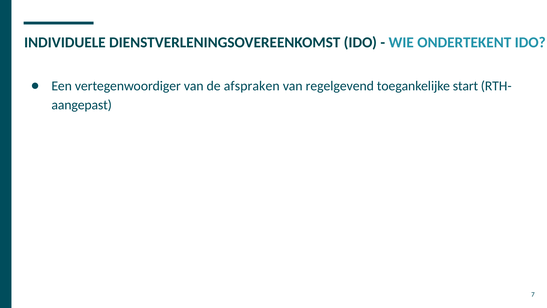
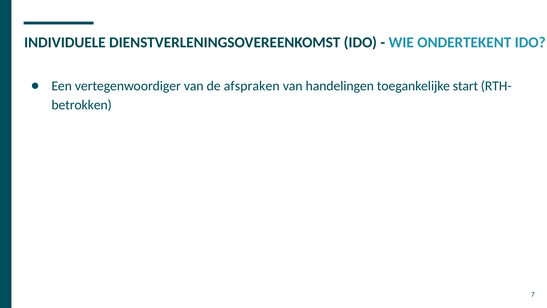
regelgevend: regelgevend -> handelingen (340, 86)
aangepast: aangepast -> betrokken (82, 105)
